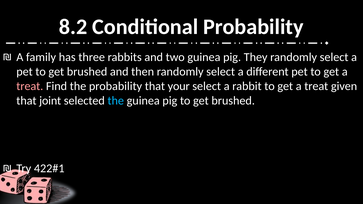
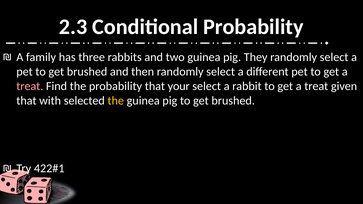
8.2: 8.2 -> 2.3 (73, 27)
joint: joint -> with (50, 101)
the colour: light blue -> yellow (116, 101)
